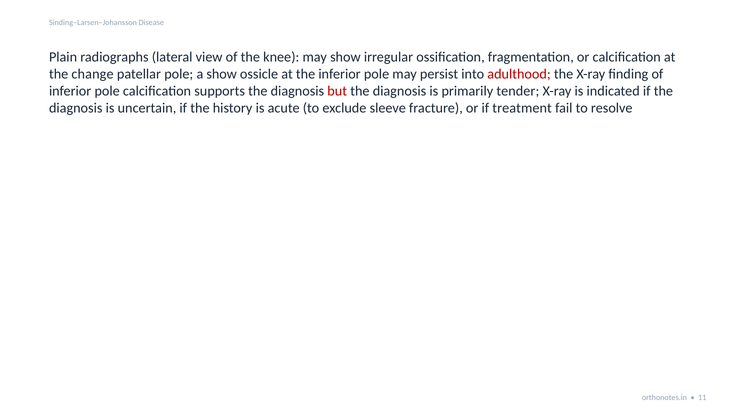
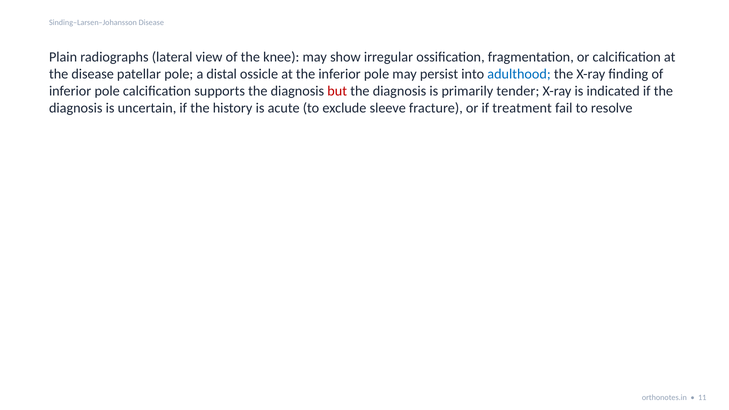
the change: change -> disease (93, 74)
a show: show -> distal (222, 74)
adulthood colour: red -> blue (519, 74)
